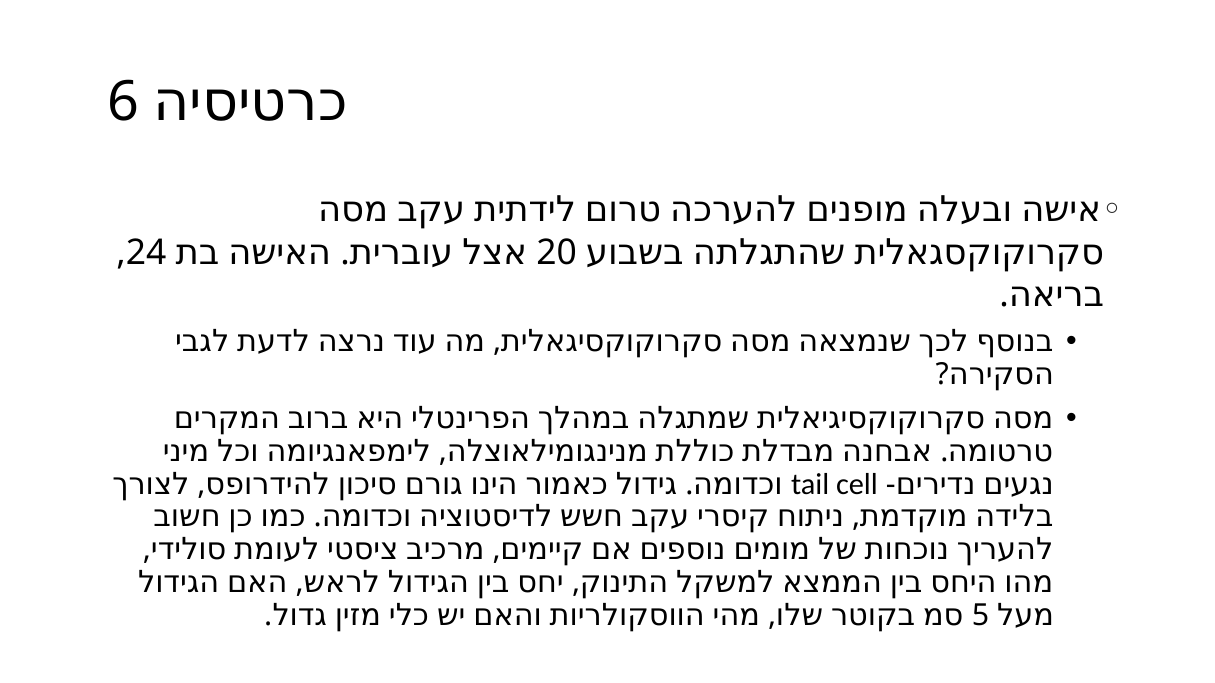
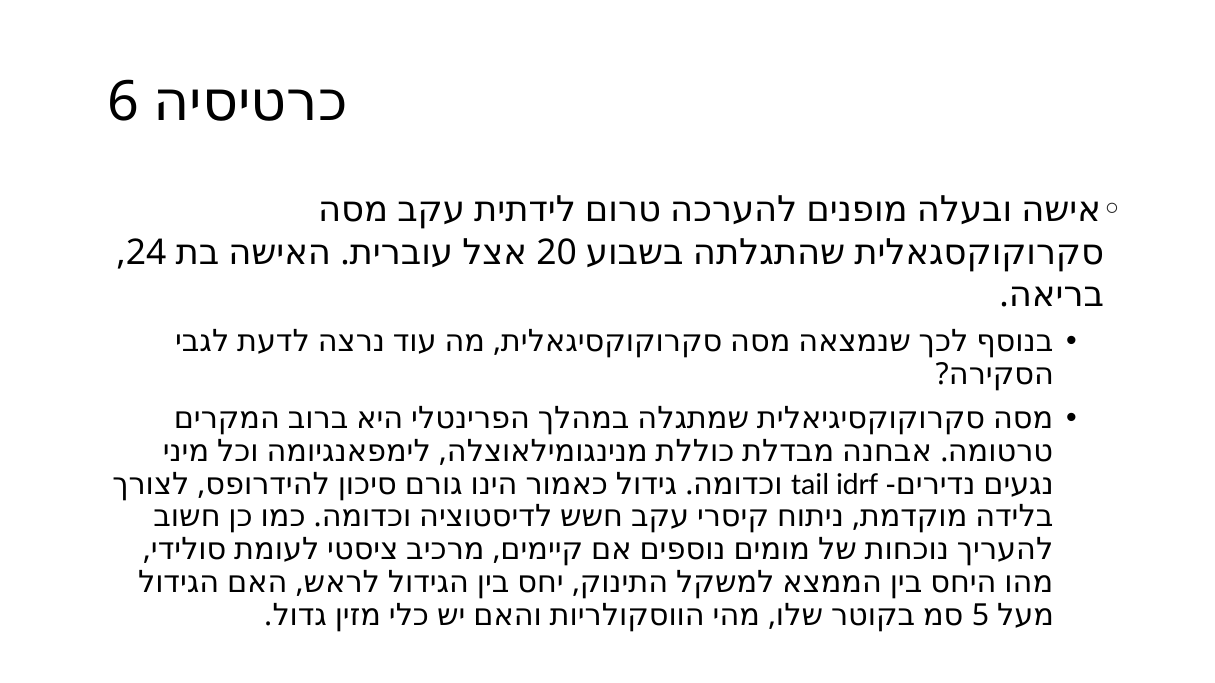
cell: cell -> idrf (857, 484)
